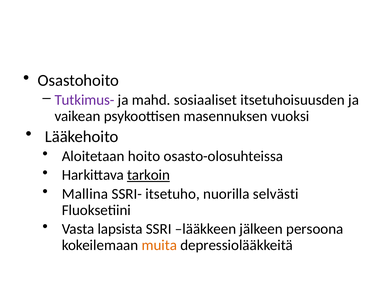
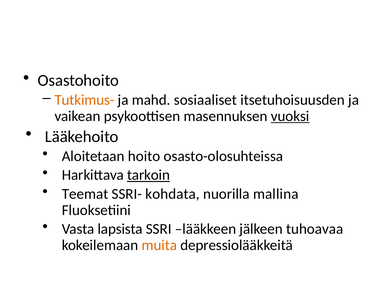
Tutkimus- colour: purple -> orange (84, 100)
vuoksi underline: none -> present (290, 116)
Mallina: Mallina -> Teemat (85, 194)
itsetuho: itsetuho -> kohdata (173, 194)
selvästi: selvästi -> mallina (276, 194)
persoona: persoona -> tuhoavaa (315, 229)
